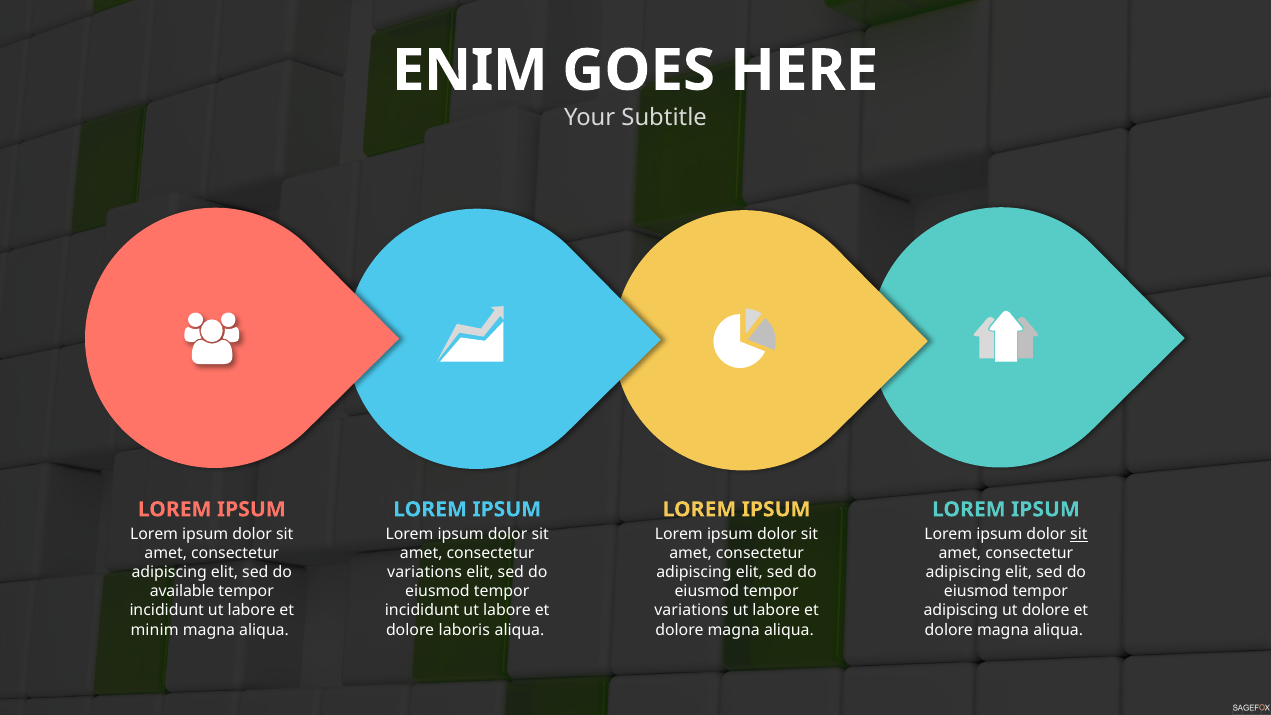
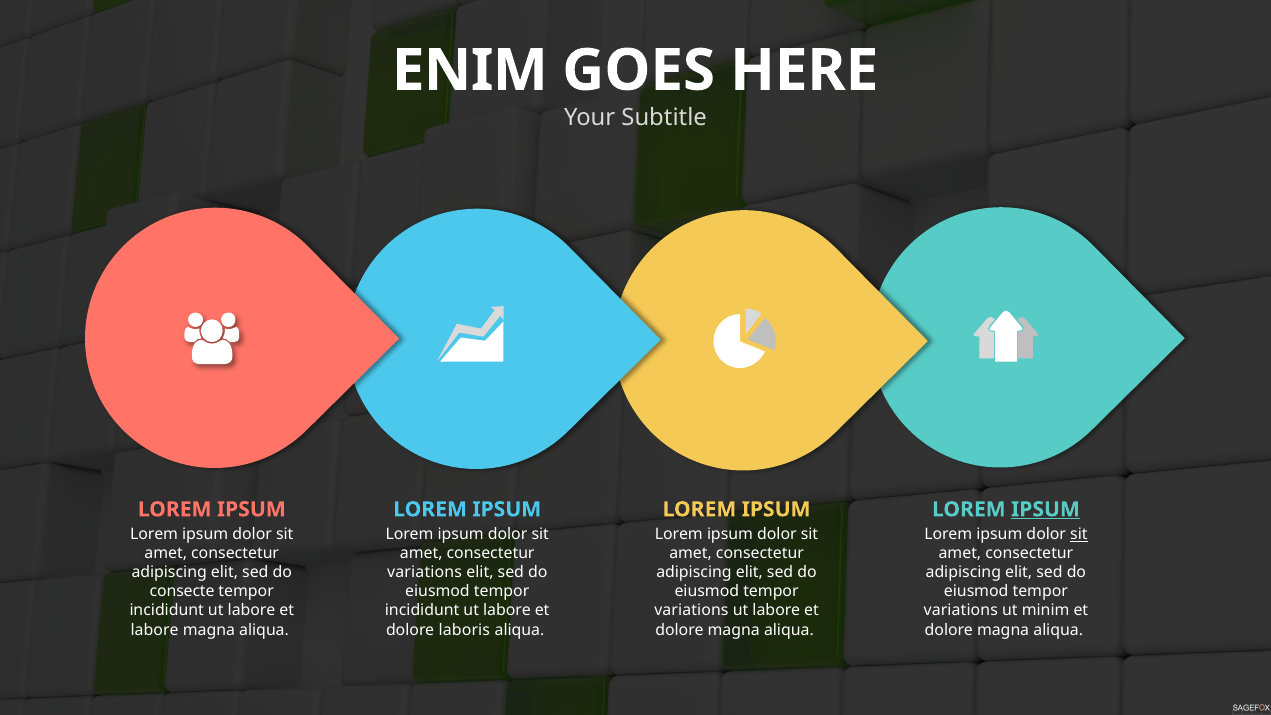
IPSUM underline: none -> present (1045, 509)
available: available -> consecte (182, 592)
adipiscing: adipiscing -> variations (961, 611)
ut dolore: dolore -> minim (1046, 611)
minim: minim -> labore (155, 630)
